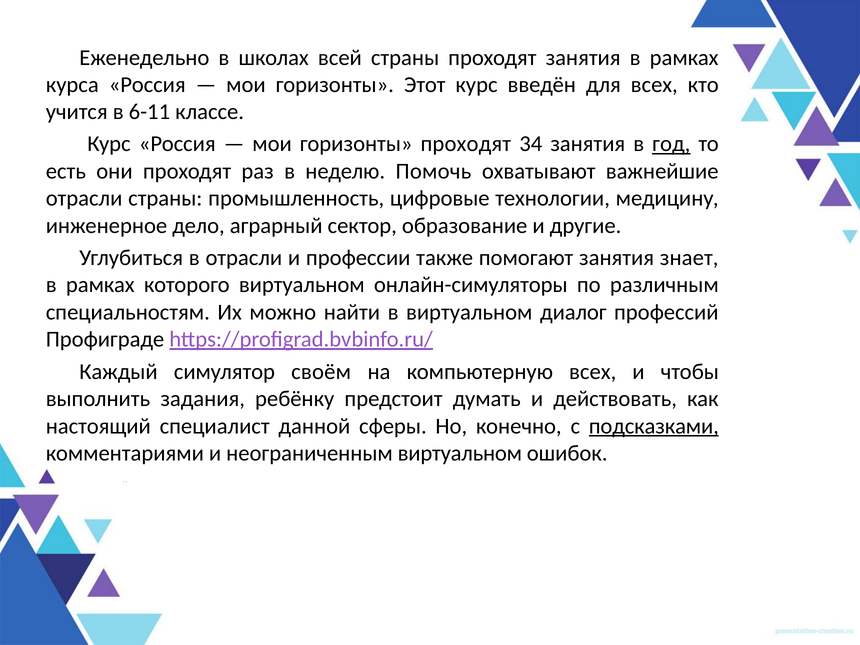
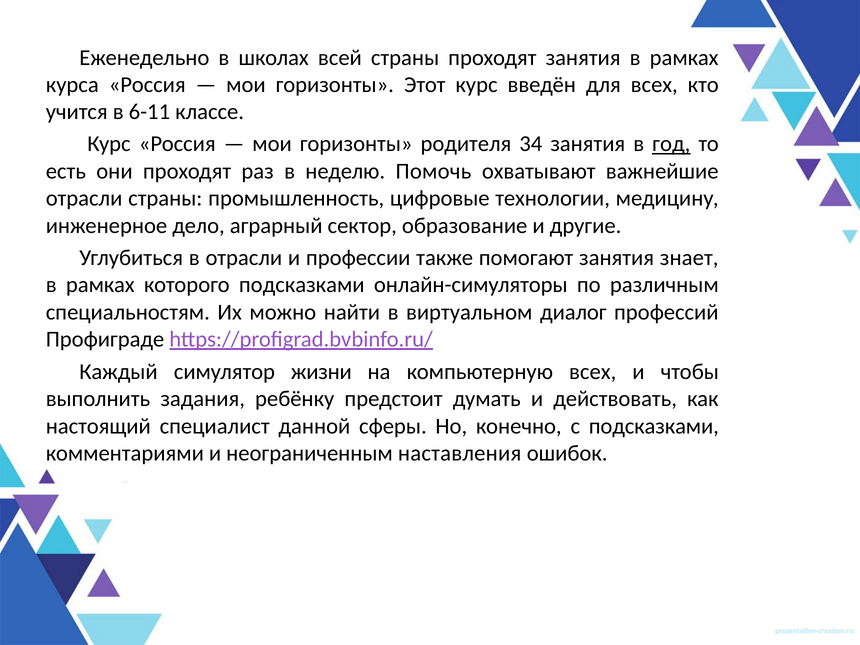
горизонты проходят: проходят -> родителя (466, 144)
которого виртуальном: виртуальном -> подсказками (302, 285)
своём: своём -> жизни (321, 372)
подсказками underline: present -> none (654, 426)
неограниченным виртуальном: виртуальном -> наставления (460, 453)
